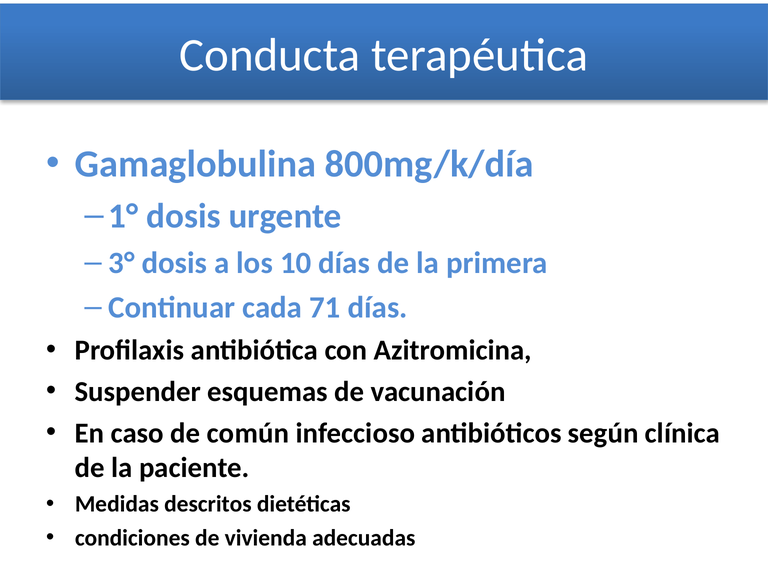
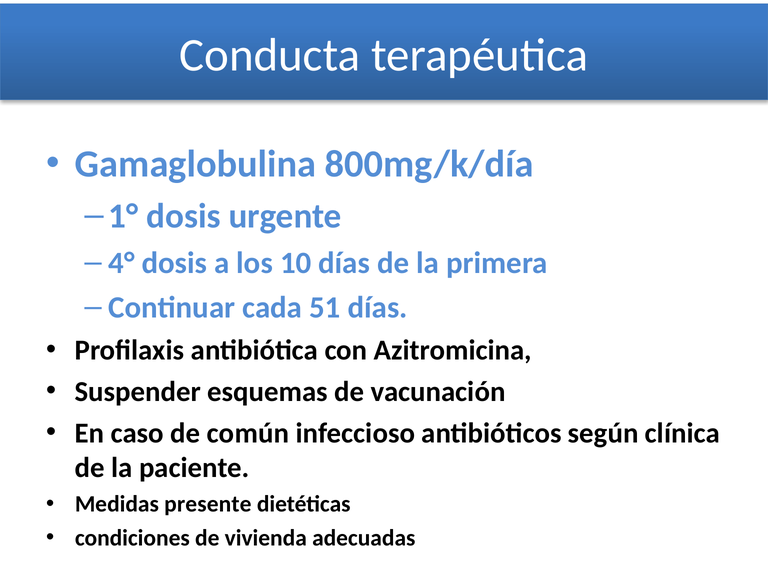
3°: 3° -> 4° (122, 263)
71: 71 -> 51 (325, 308)
descritos: descritos -> presente (208, 504)
